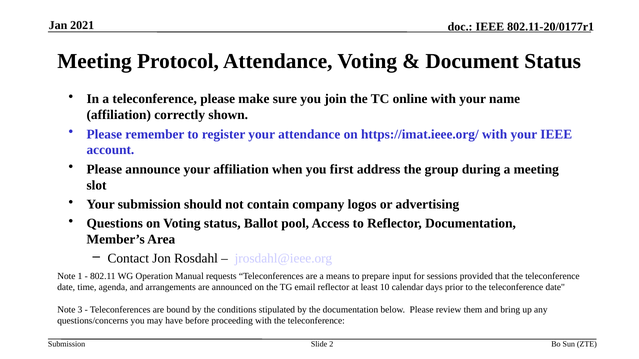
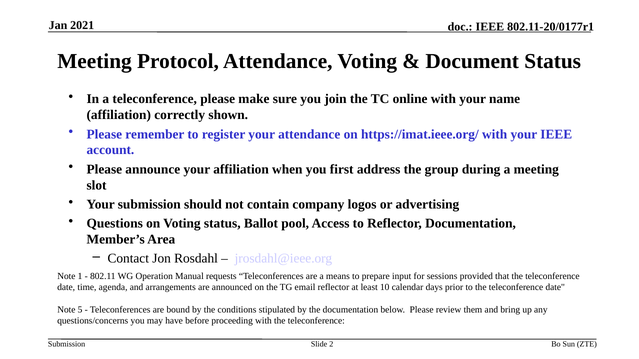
3: 3 -> 5 (80, 310)
